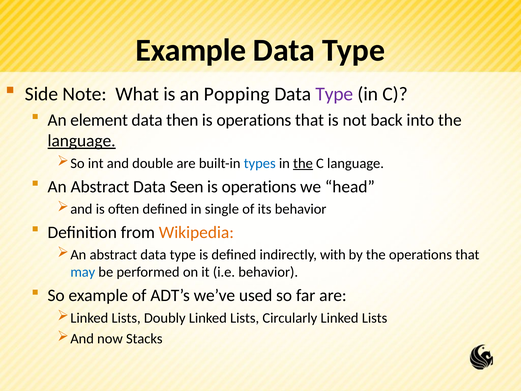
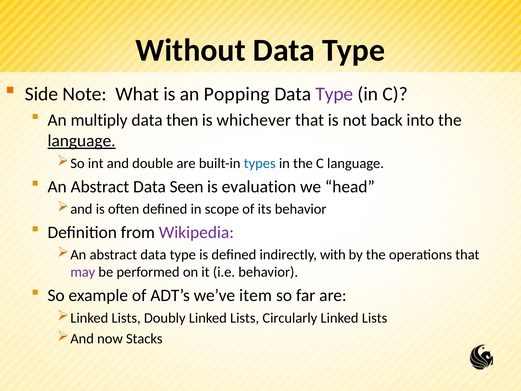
Example: Example -> Without (191, 50)
element: element -> multiply (99, 120)
operations: operations -> whichever (254, 120)
the underline: present -> none (303, 163)
operations: operations -> evaluation (259, 187)
single: single -> scope (222, 209)
Wikipedia colour: orange -> purple (196, 232)
may colour: blue -> purple (83, 272)
used: used -> item (256, 295)
